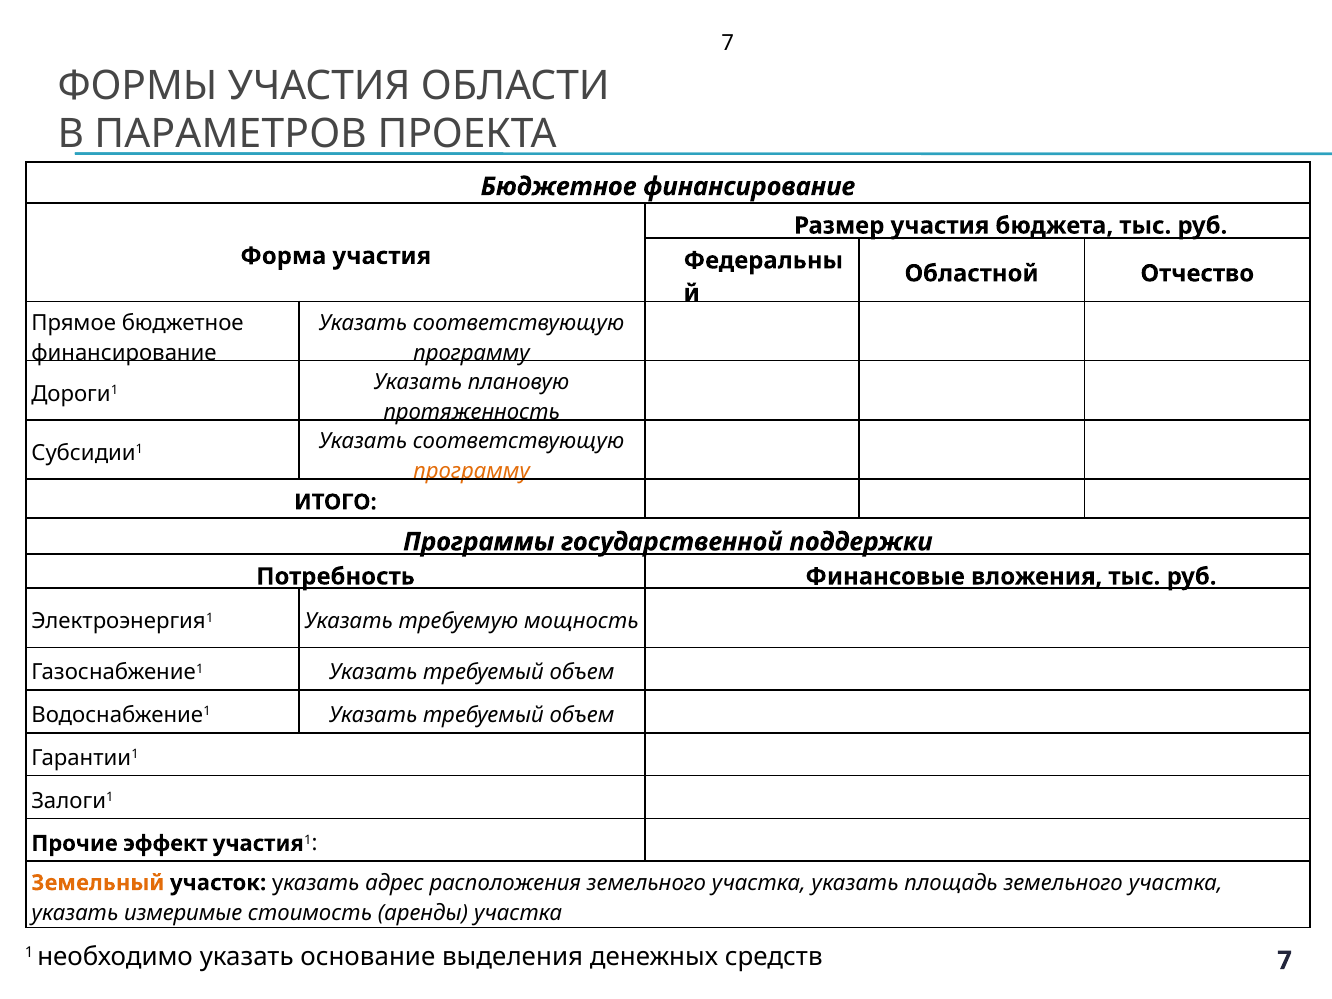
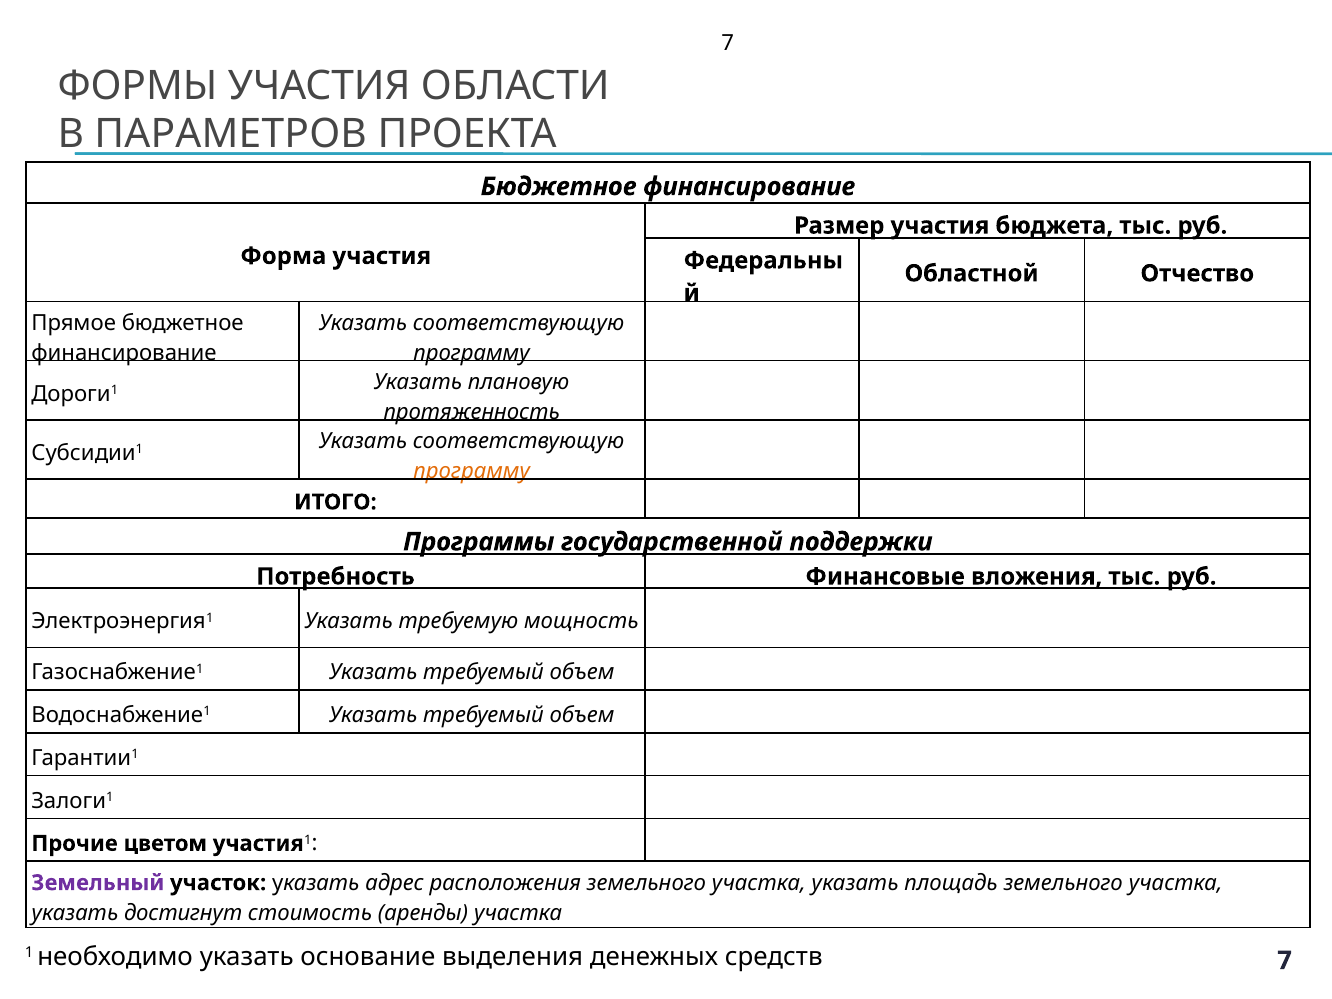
эффект: эффект -> цветом (165, 843)
Земельный colour: orange -> purple (98, 883)
измеримые: измеримые -> достигнут (183, 913)
